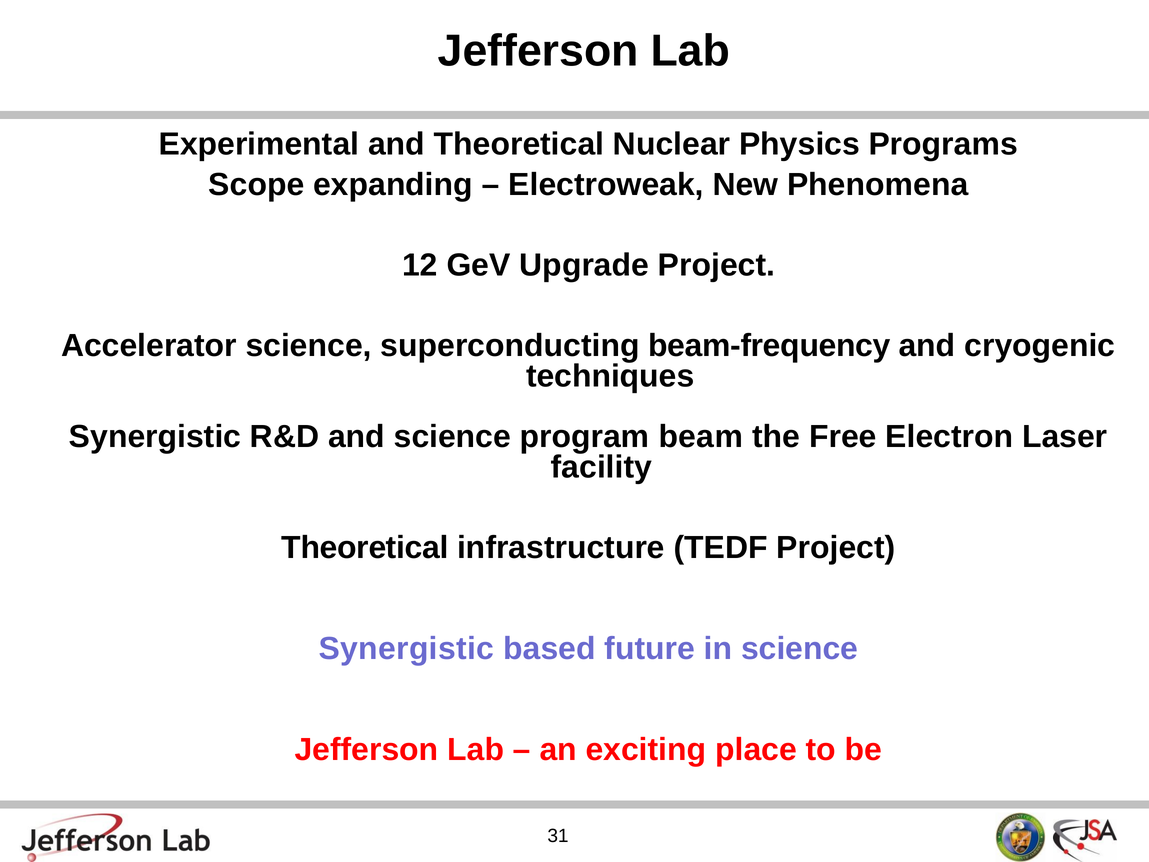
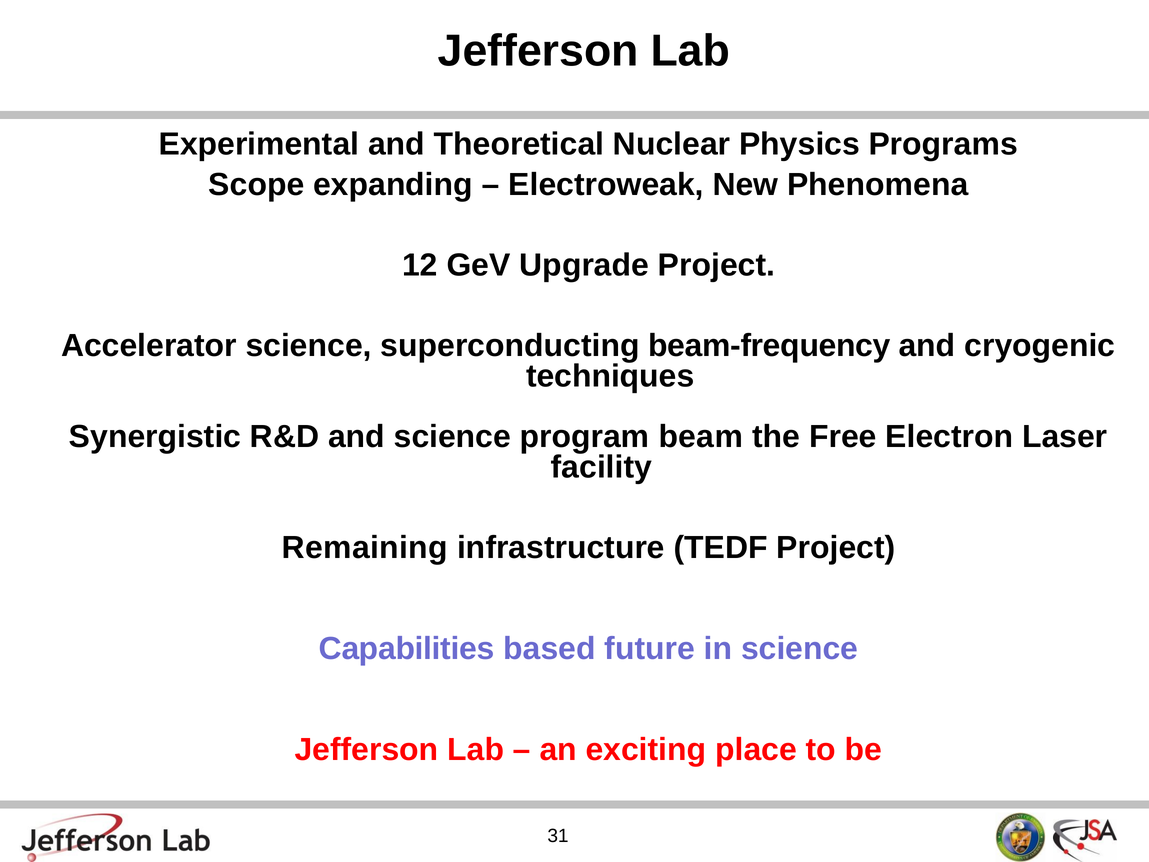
Theoretical: Theoretical -> Remaining (365, 548)
Synergistic: Synergistic -> Capabilities (407, 649)
